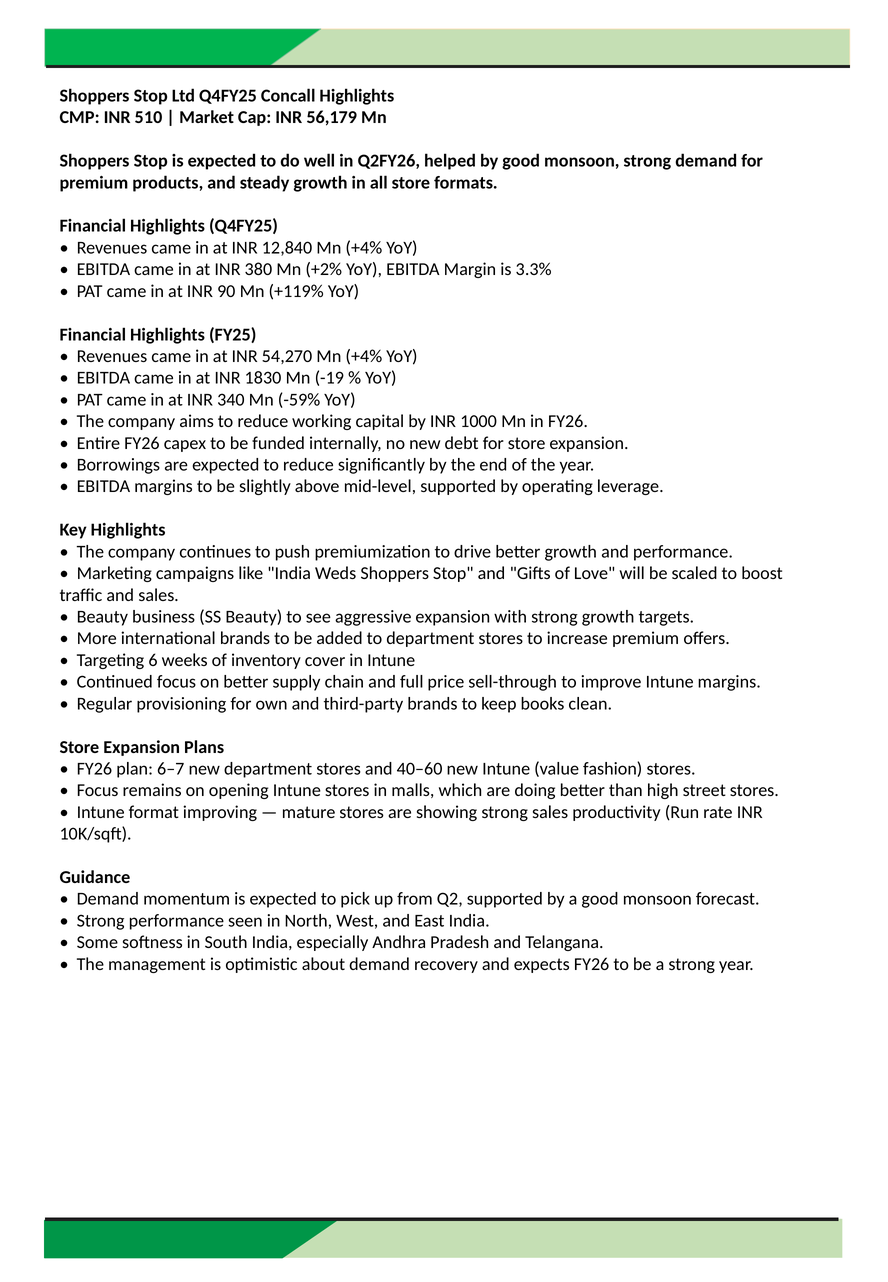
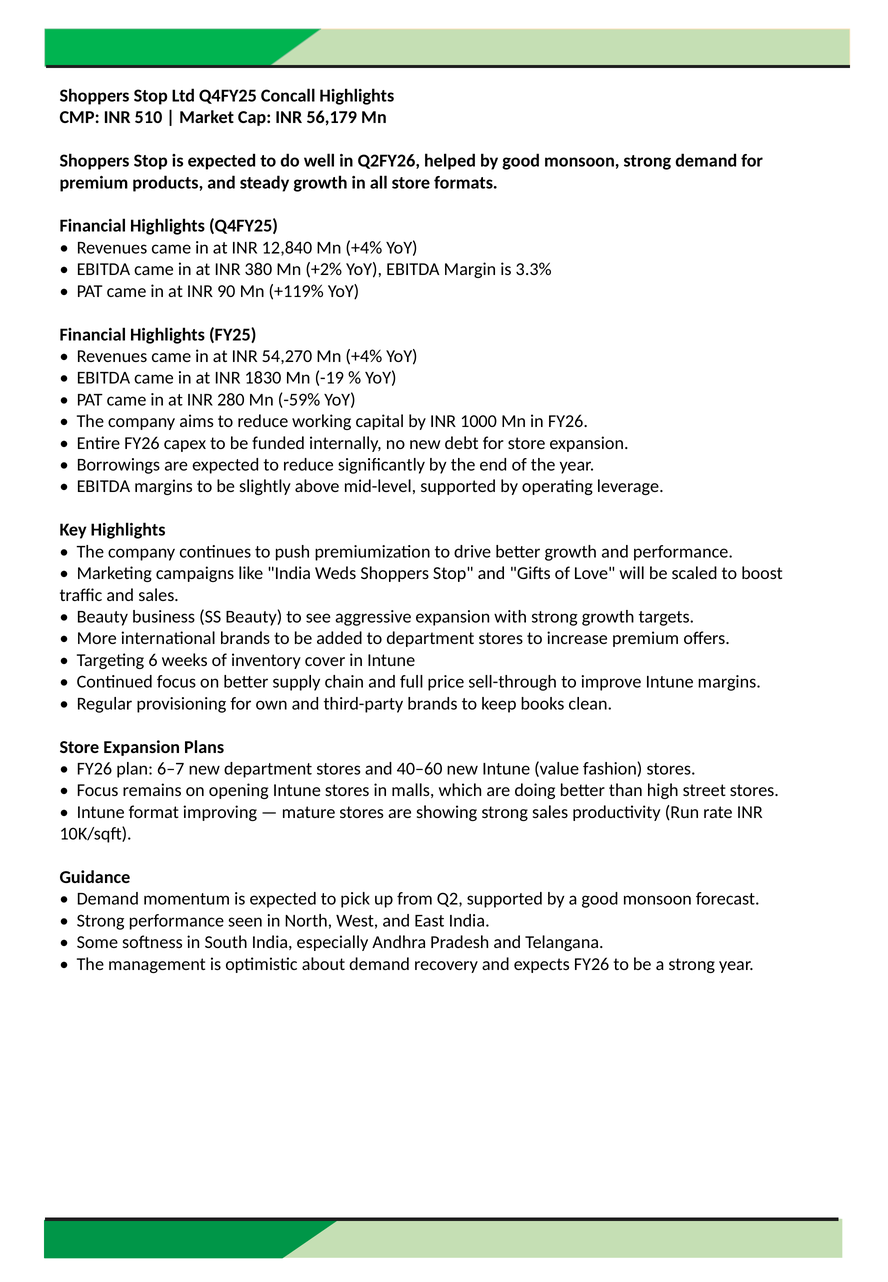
340: 340 -> 280 (231, 400)
